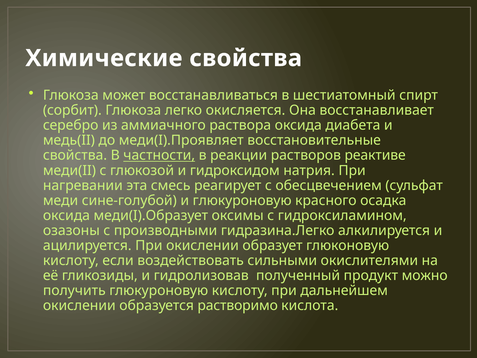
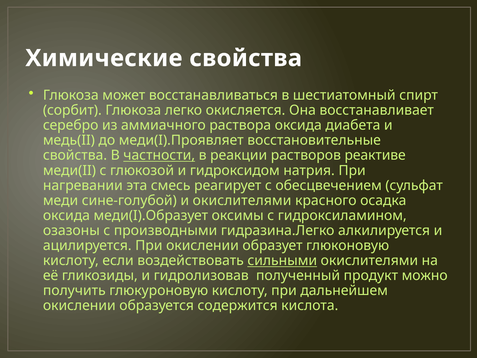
и глюкуроновую: глюкуроновую -> окислителями (242, 200)
сильными underline: none -> present (282, 260)
растворимо: растворимо -> содержится (238, 306)
